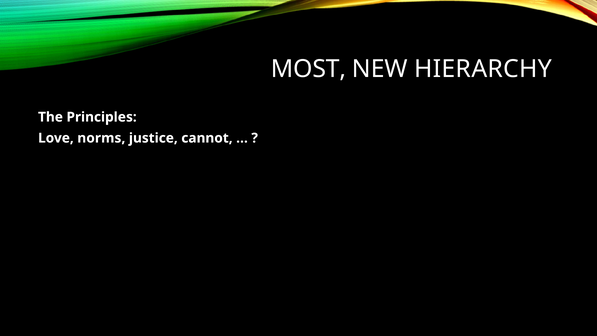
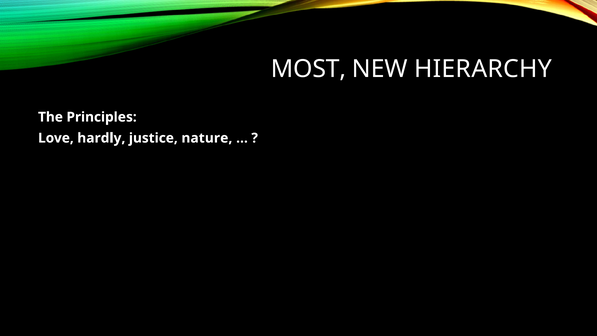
norms: norms -> hardly (101, 138)
cannot: cannot -> nature (207, 138)
